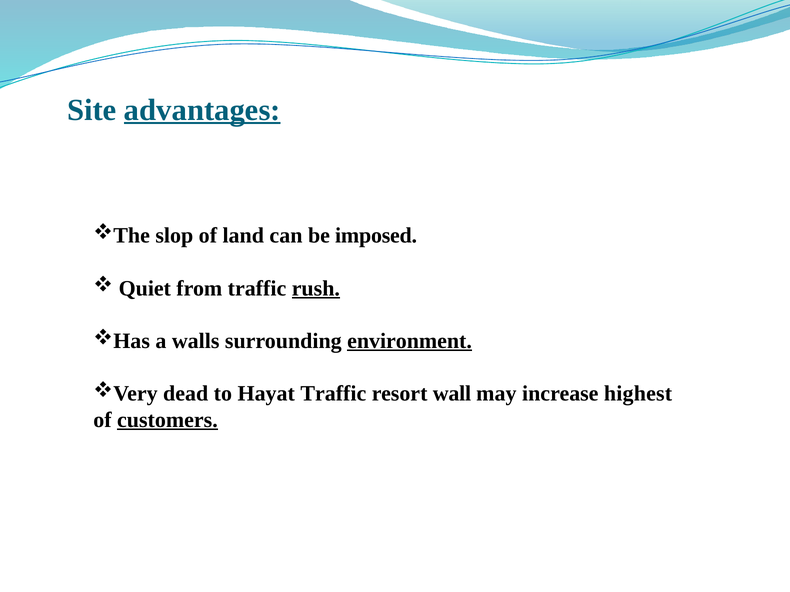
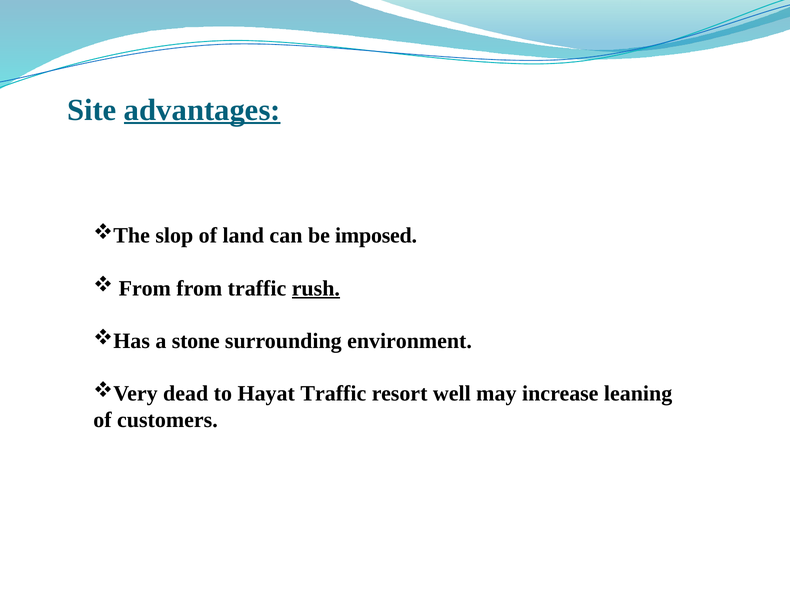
Quiet: Quiet -> From (145, 289)
walls: walls -> stone (196, 341)
environment underline: present -> none (410, 341)
wall: wall -> well (452, 394)
highest: highest -> leaning (638, 394)
customers underline: present -> none (167, 420)
